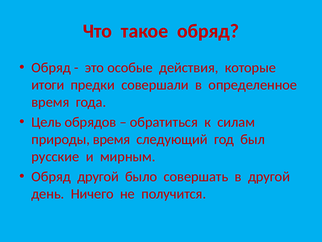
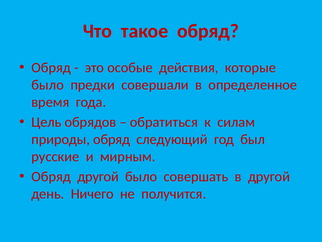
итоги: итоги -> было (48, 85)
природы время: время -> обряд (112, 139)
